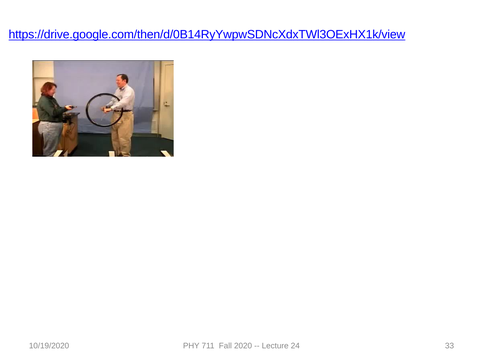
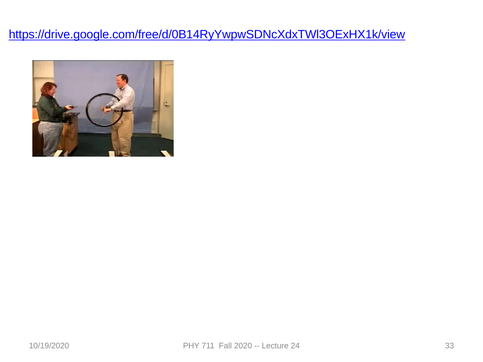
https://drive.google.com/then/d/0B14RyYwpwSDNcXdxTWl3OExHX1k/view: https://drive.google.com/then/d/0B14RyYwpwSDNcXdxTWl3OExHX1k/view -> https://drive.google.com/free/d/0B14RyYwpwSDNcXdxTWl3OExHX1k/view (207, 35)
